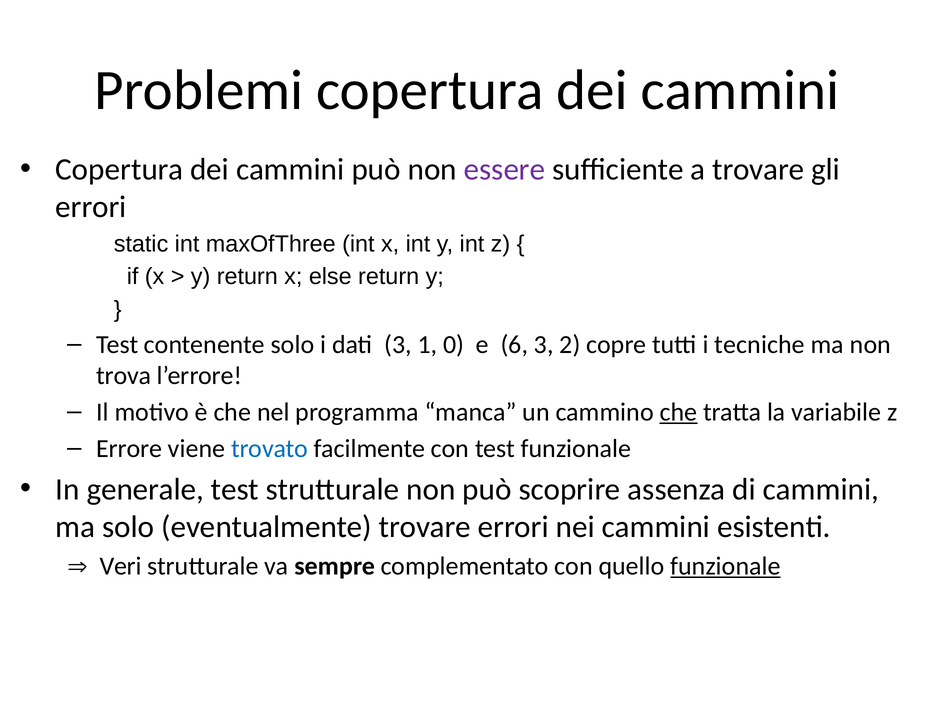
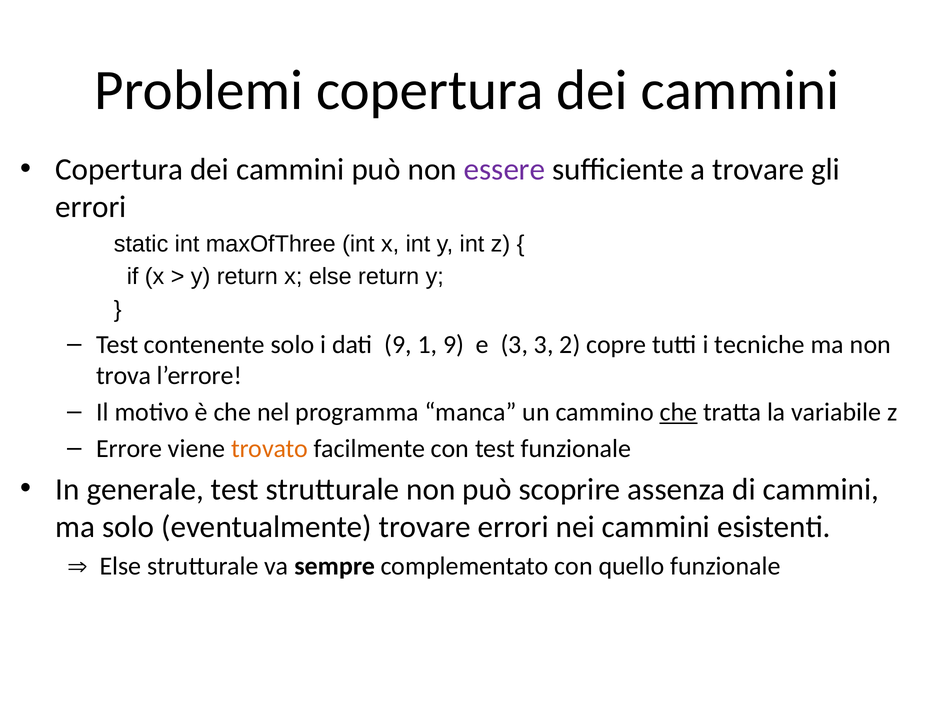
dati 3: 3 -> 9 (398, 344)
1 0: 0 -> 9 (454, 344)
e 6: 6 -> 3 (514, 344)
trovato colour: blue -> orange (270, 448)
Veri: Veri -> Else (120, 565)
funzionale underline: present -> none (725, 565)
